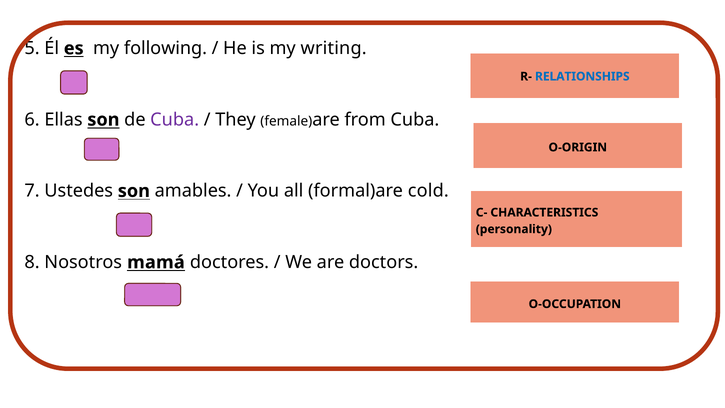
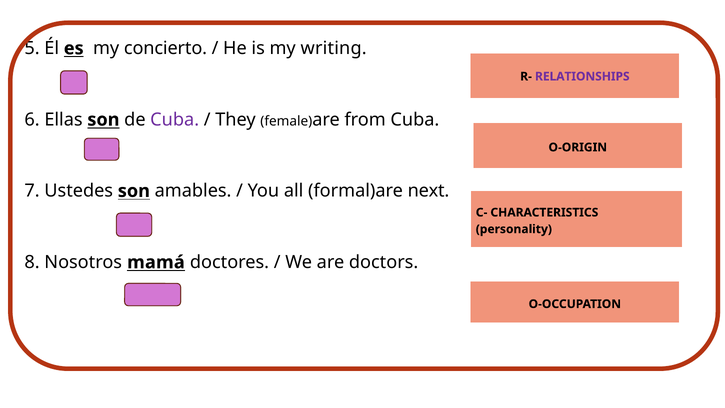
following: following -> concierto (166, 48)
RELATIONSHIPS colour: blue -> purple (582, 76)
cold: cold -> next (428, 191)
